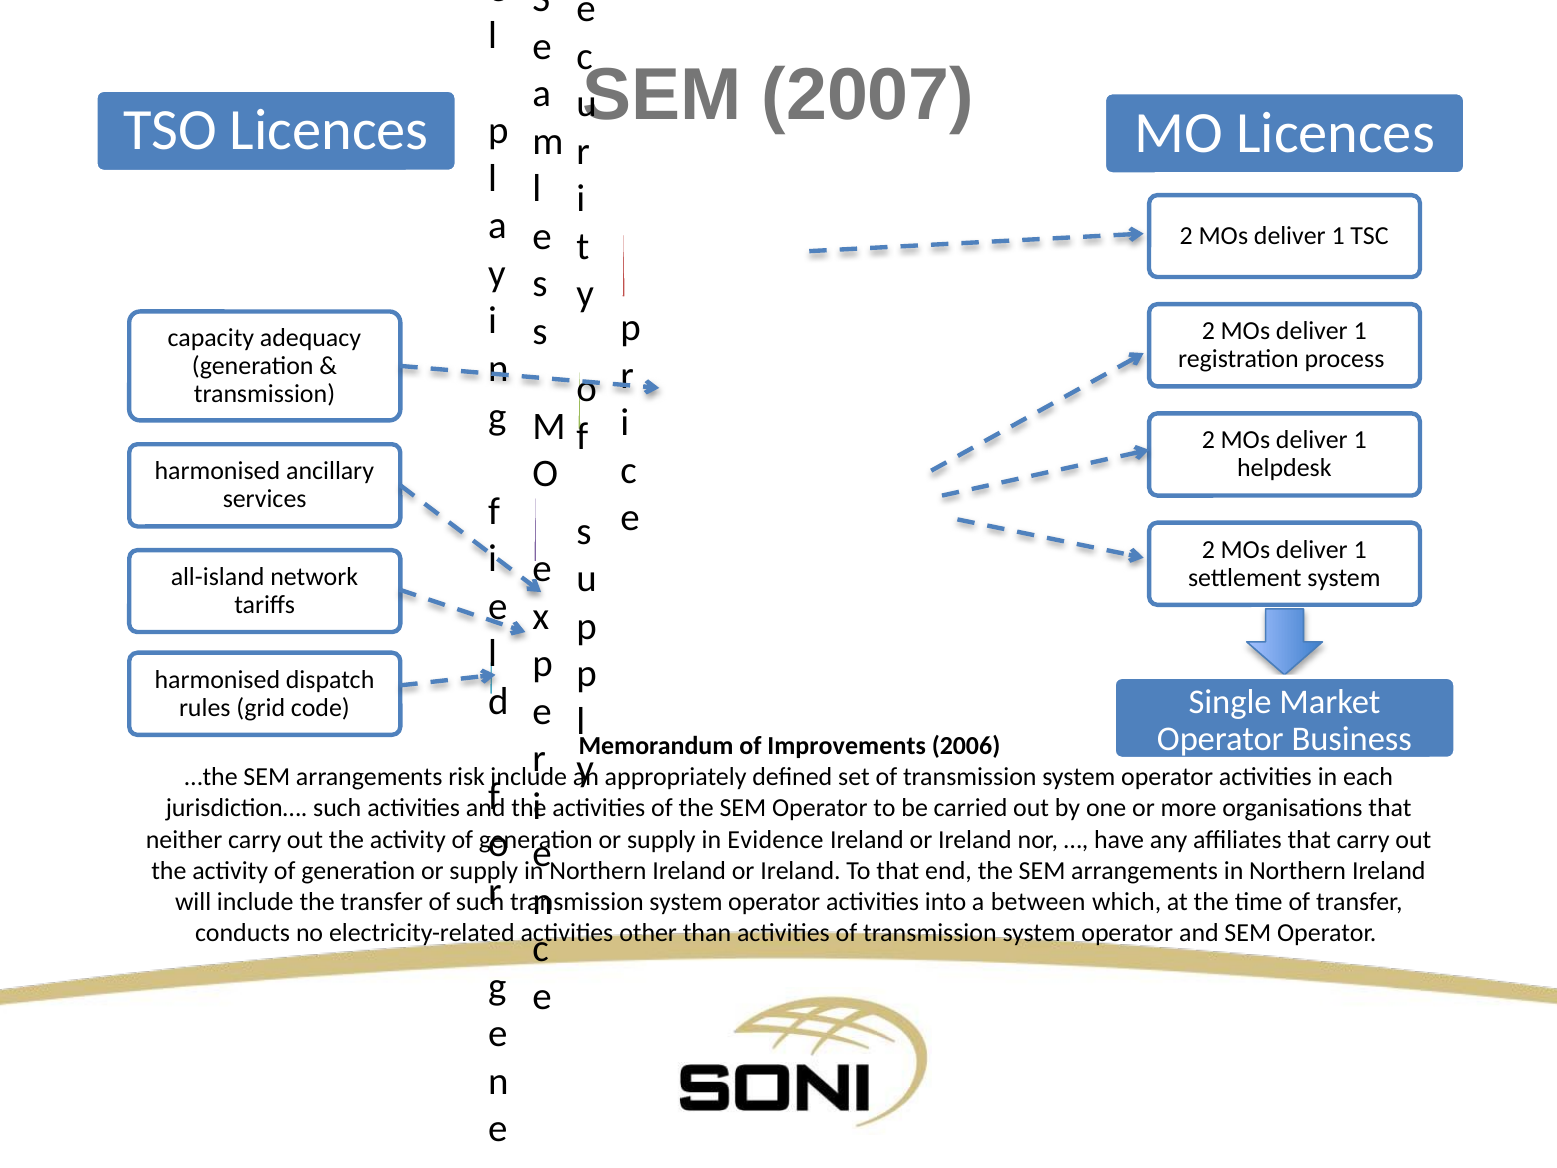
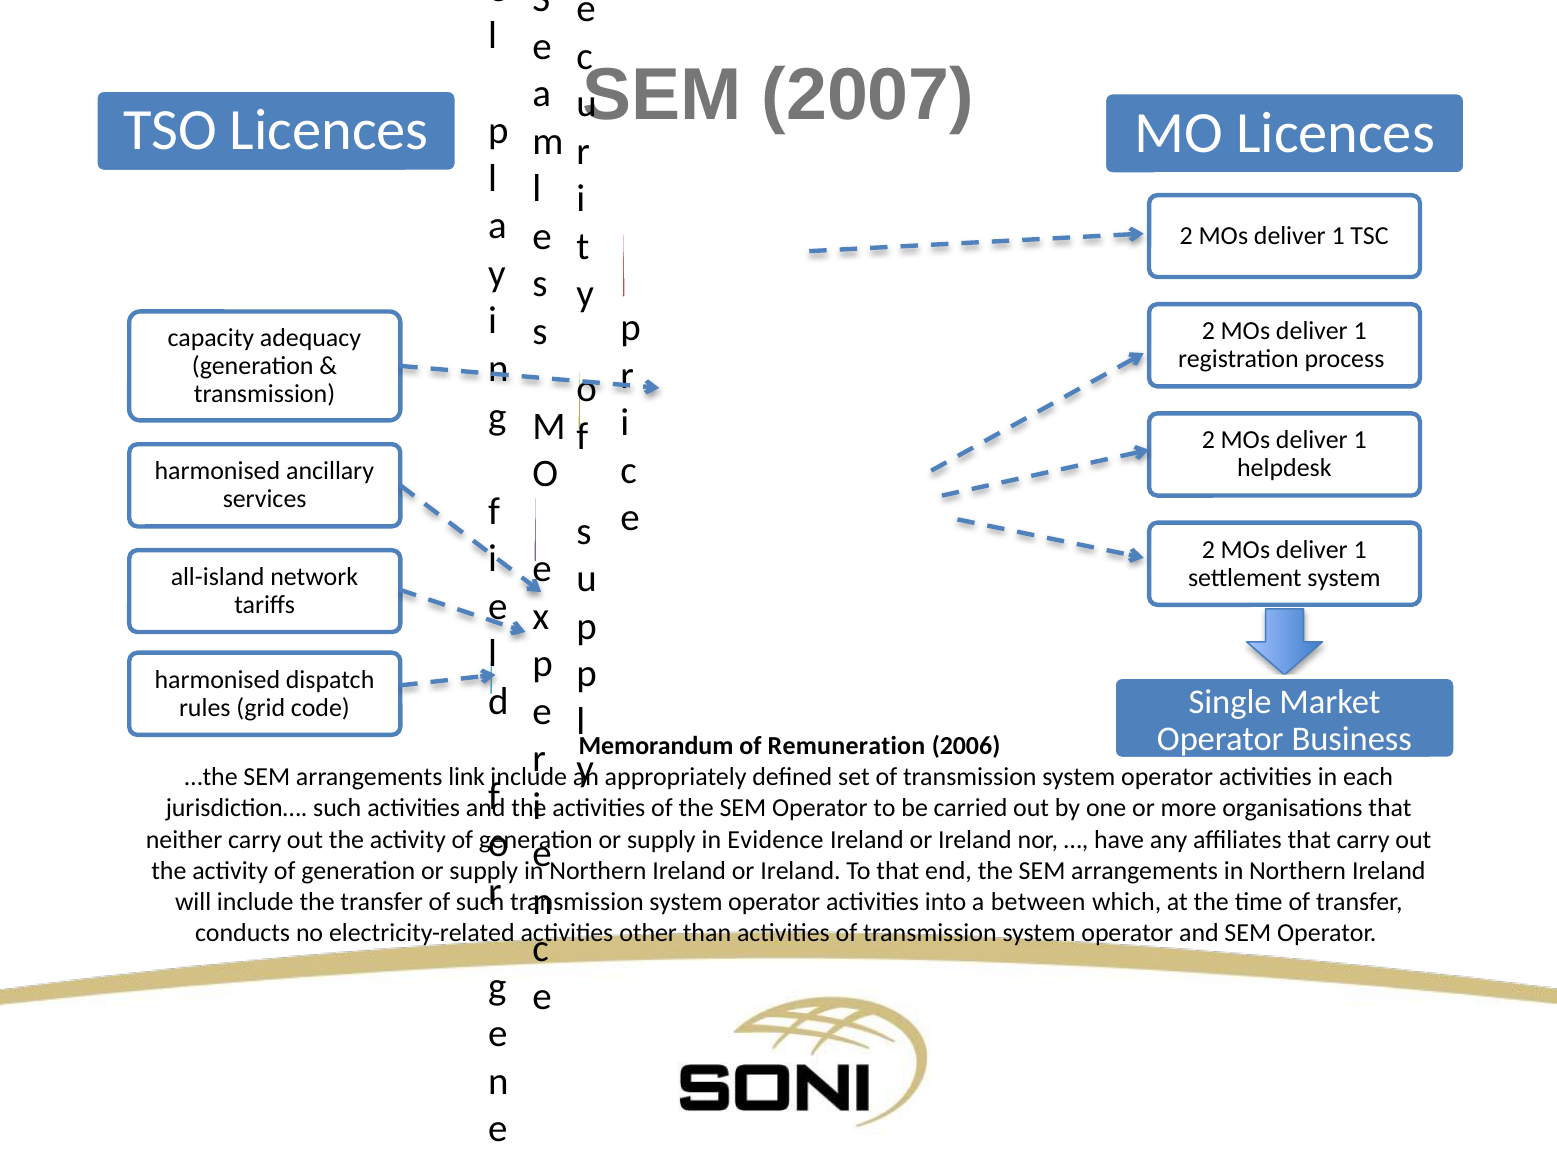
Improvements: Improvements -> Remuneration (847, 746)
risk: risk -> link (467, 777)
